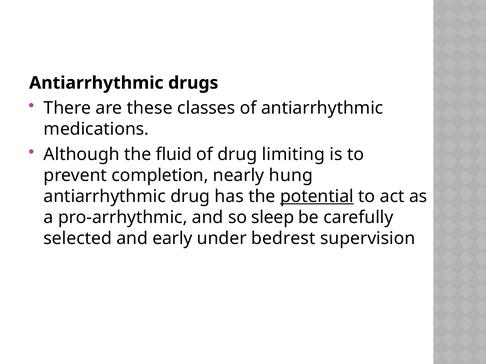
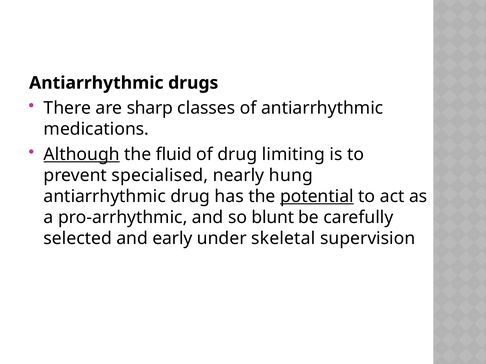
these: these -> sharp (150, 108)
Although underline: none -> present (82, 154)
completion: completion -> specialised (160, 176)
sleep: sleep -> blunt (273, 218)
bedrest: bedrest -> skeletal (283, 239)
